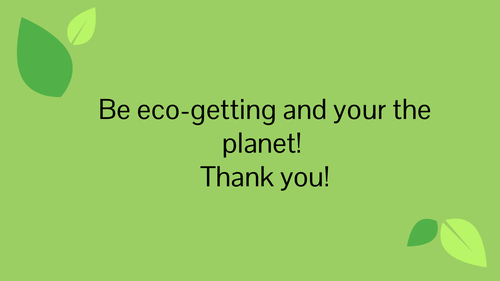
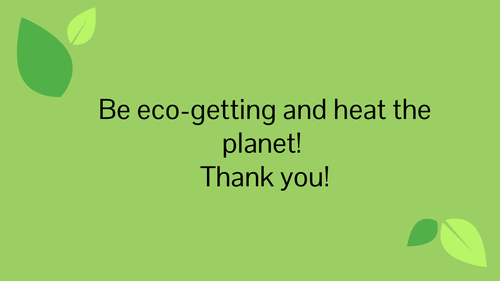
your: your -> heat (360, 110)
